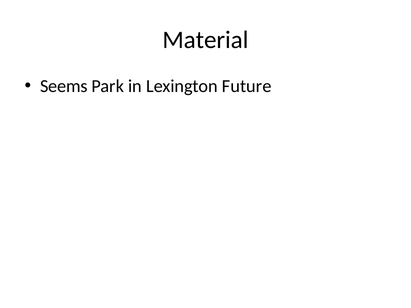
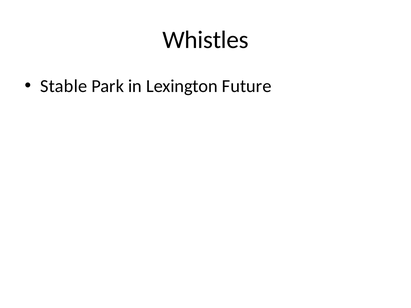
Material: Material -> Whistles (206, 40)
Seems: Seems -> Stable (64, 86)
